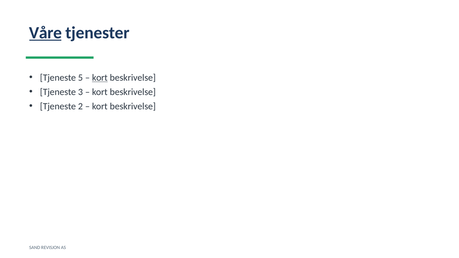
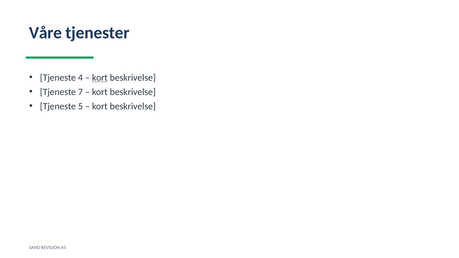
Våre underline: present -> none (45, 33)
5: 5 -> 4 (80, 78)
3: 3 -> 7 (80, 92)
2: 2 -> 5 (80, 106)
